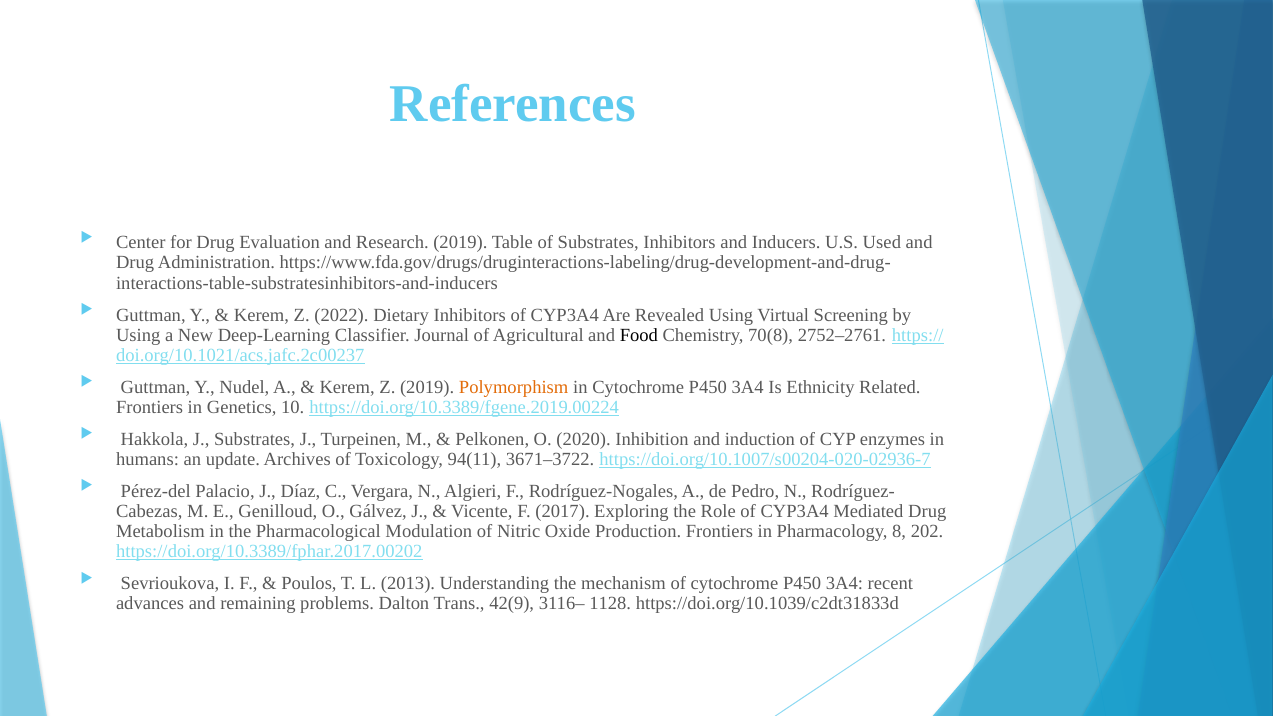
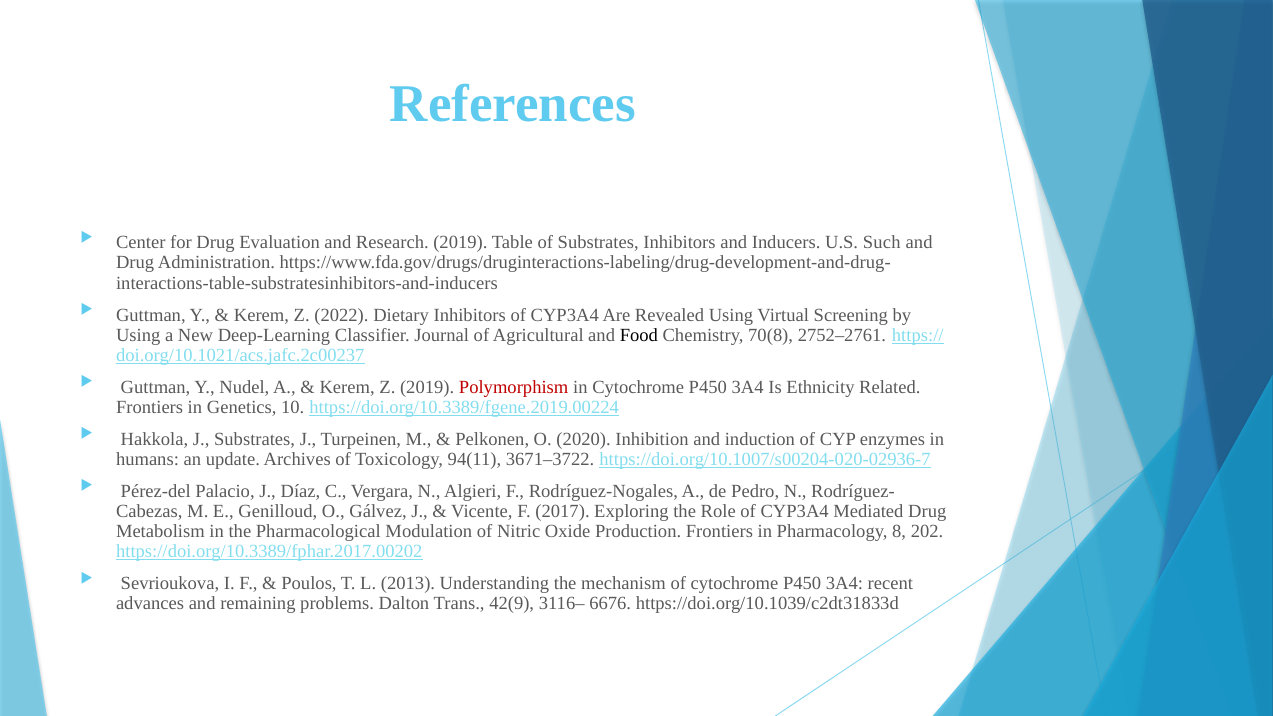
Used: Used -> Such (882, 243)
Polymorphism colour: orange -> red (514, 387)
1128: 1128 -> 6676 (610, 603)
